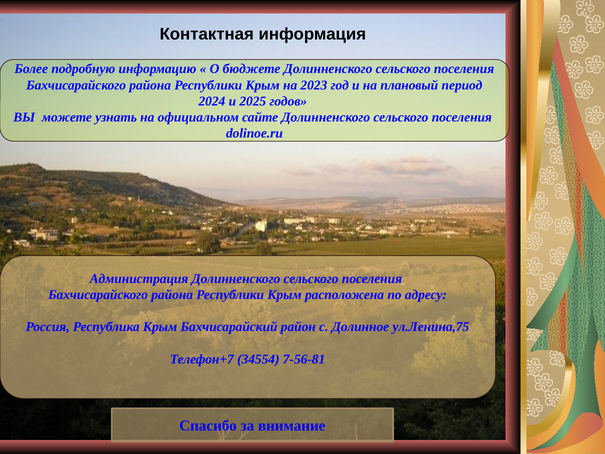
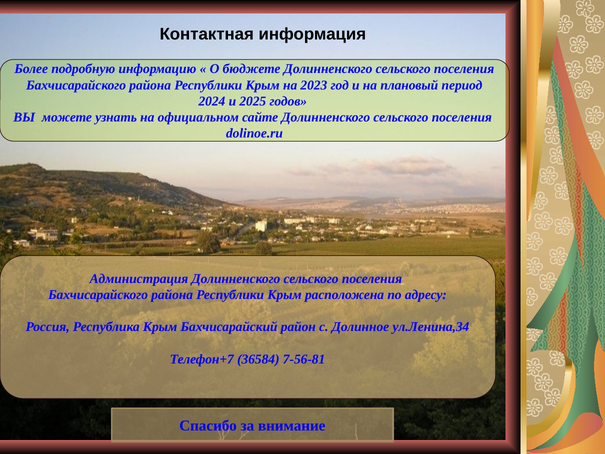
ул.Ленина,75: ул.Ленина,75 -> ул.Ленина,34 (431, 327)
34554: 34554 -> 36584 (258, 359)
